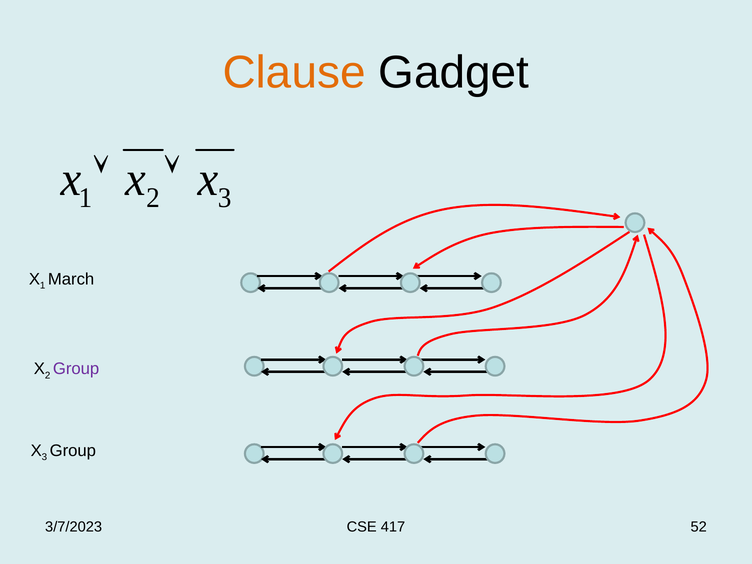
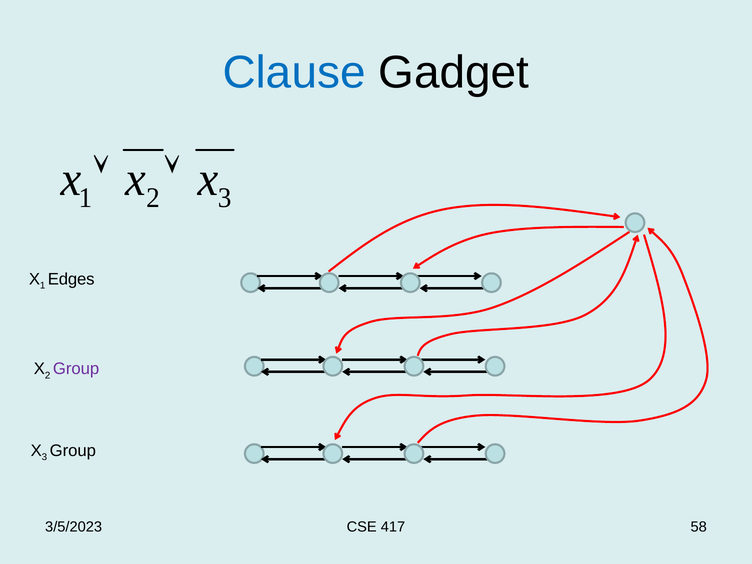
Clause colour: orange -> blue (294, 73)
March: March -> Edges (71, 279)
3/7/2023: 3/7/2023 -> 3/5/2023 (74, 527)
52: 52 -> 58 (699, 527)
